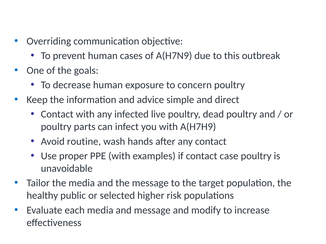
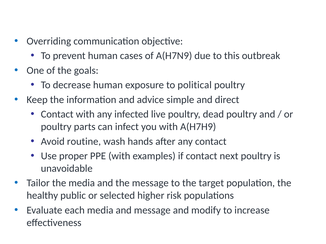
concern: concern -> political (195, 85)
case: case -> next (229, 156)
